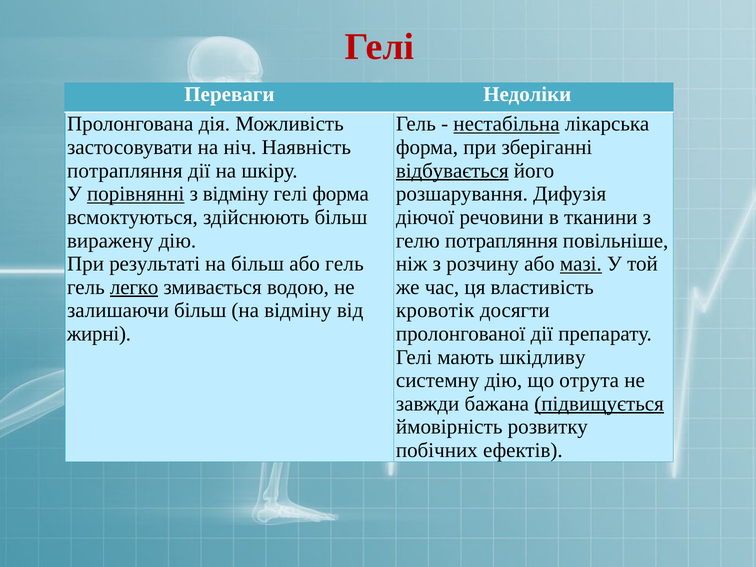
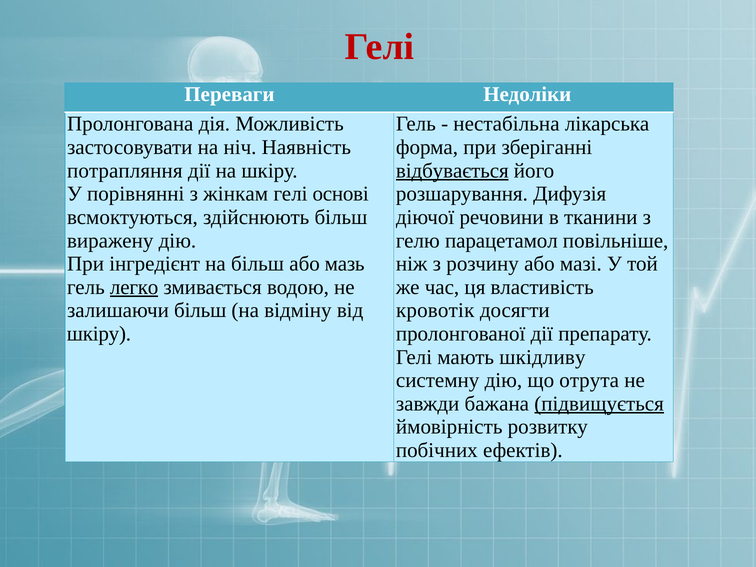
нестабільна underline: present -> none (506, 124)
порівнянні underline: present -> none (136, 194)
з відміну: відміну -> жінкам (236, 194)
гелі форма: форма -> основі (341, 194)
гелю потрапляння: потрапляння -> парацетамол (501, 241)
результаті: результаті -> інгредієнт (155, 264)
або гель: гель -> мазь (345, 264)
мазі underline: present -> none (581, 264)
жирні: жирні -> шкіру (99, 334)
